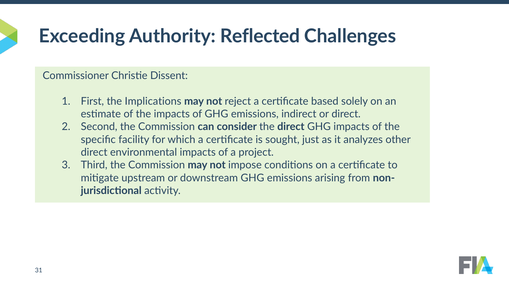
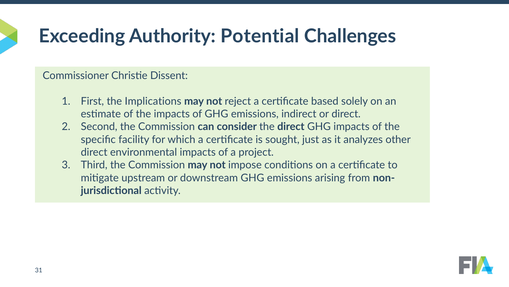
Reflected: Reflected -> Potential (260, 36)
